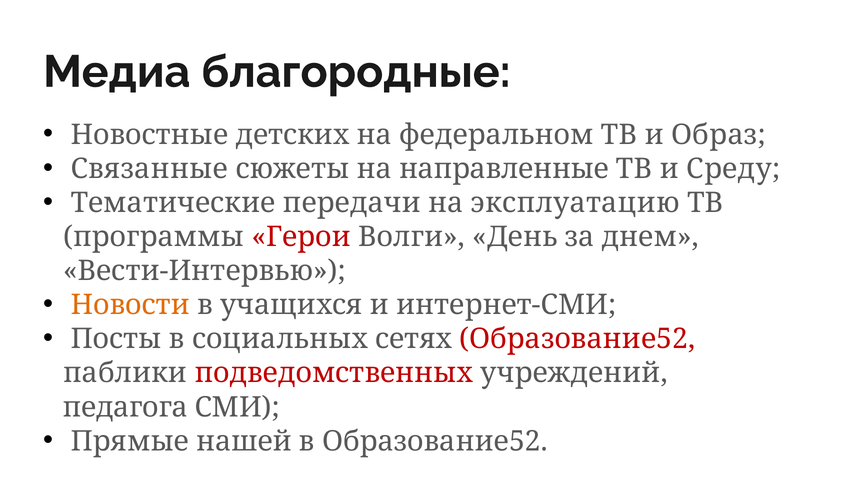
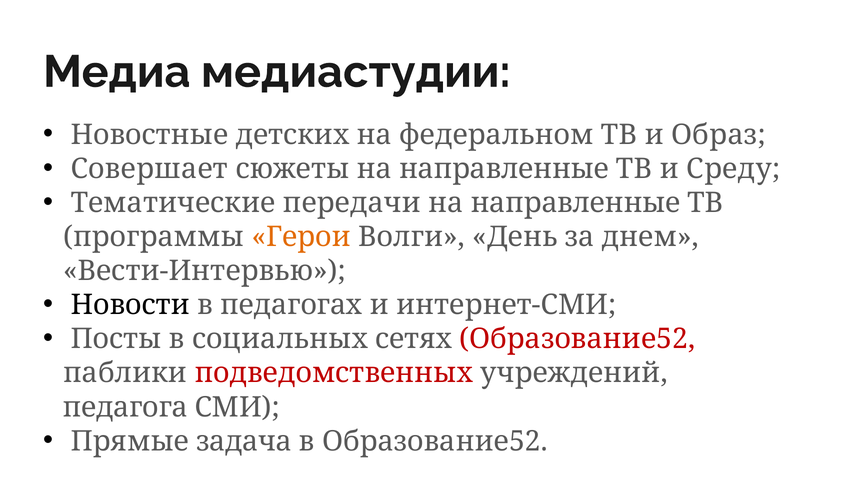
благородные: благородные -> медиастудии (356, 72)
Связанные: Связанные -> Совершает (149, 169)
передачи на эксплуатацию: эксплуатацию -> направленные (576, 203)
Герои colour: red -> orange (301, 237)
Новости colour: orange -> black (130, 305)
учащихся: учащихся -> педагогах (291, 305)
нашей: нашей -> задача (244, 441)
